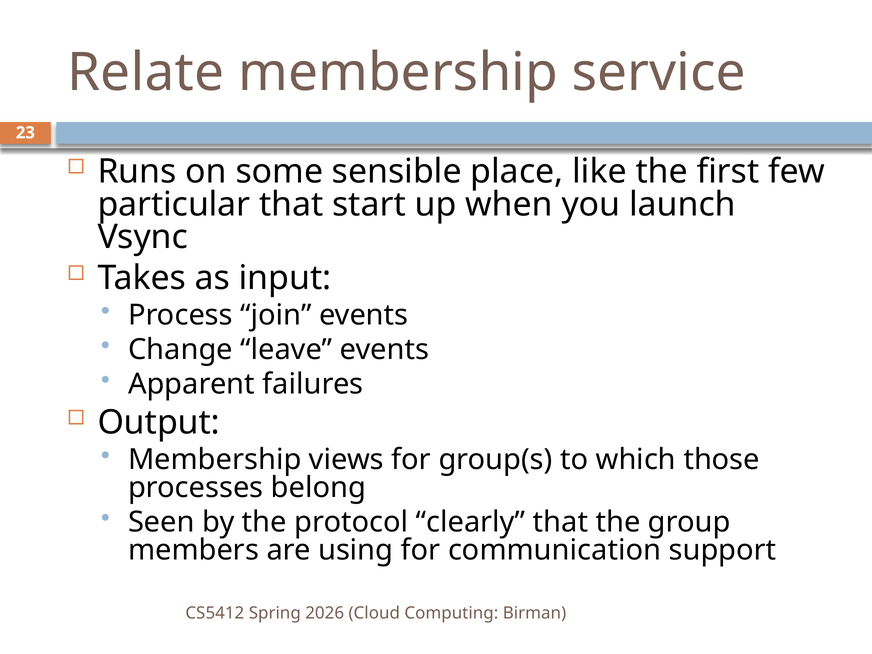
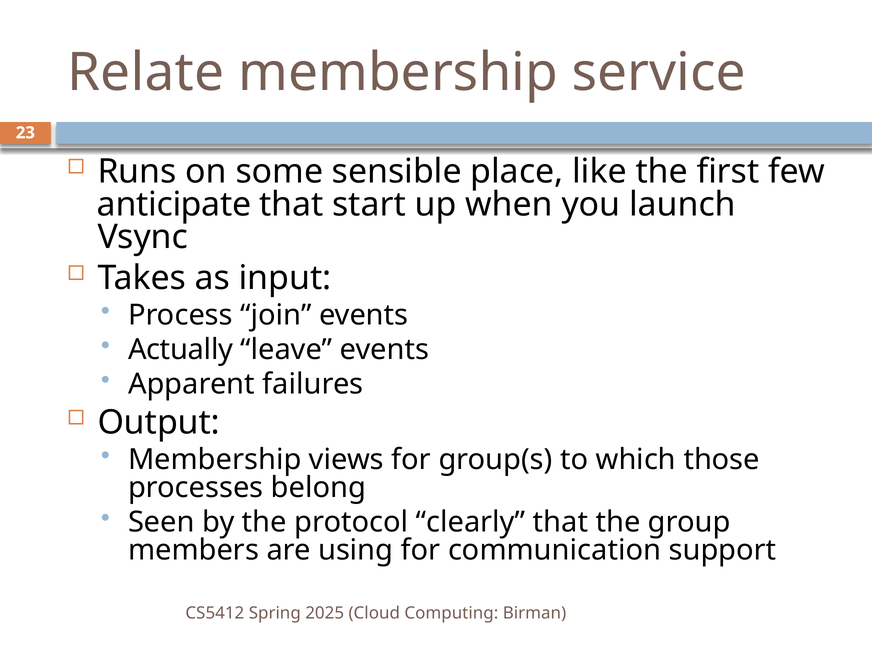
particular: particular -> anticipate (174, 204)
Change: Change -> Actually (181, 350)
2026: 2026 -> 2025 (325, 613)
